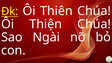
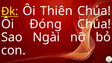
Thiện: Thiện -> Đóng (46, 24)
